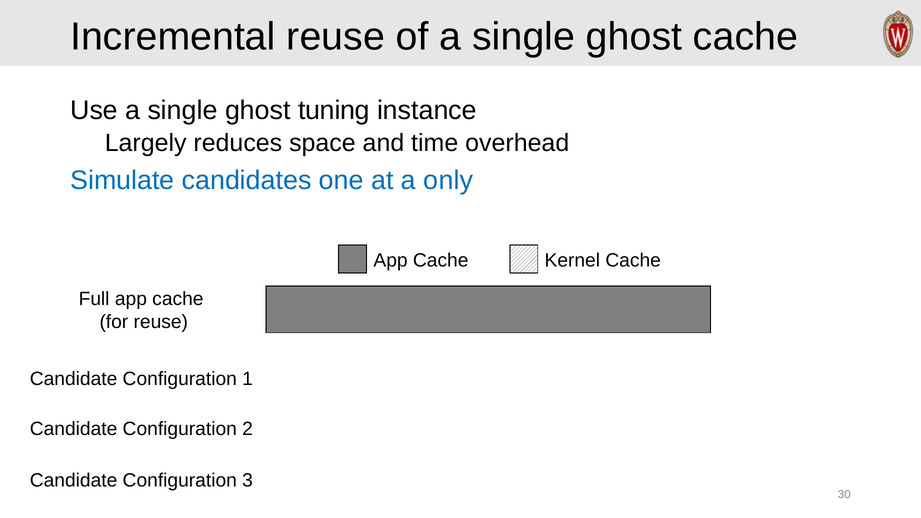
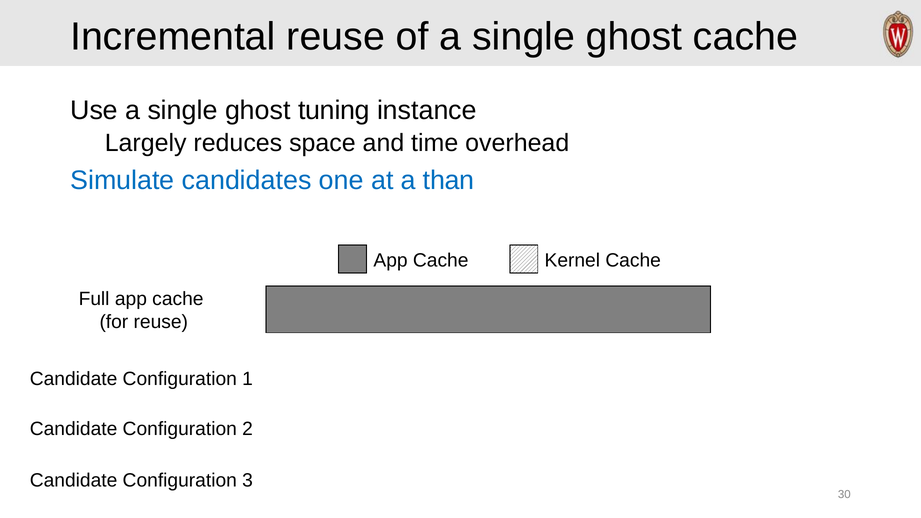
only: only -> than (449, 181)
